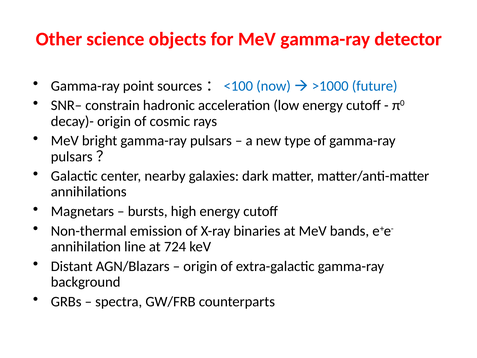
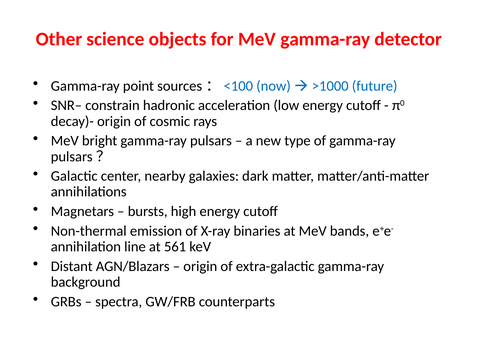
724: 724 -> 561 (175, 247)
